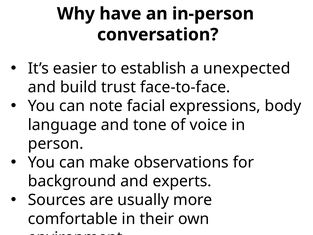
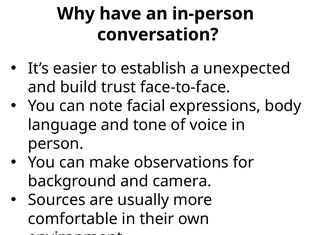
experts: experts -> camera (182, 181)
